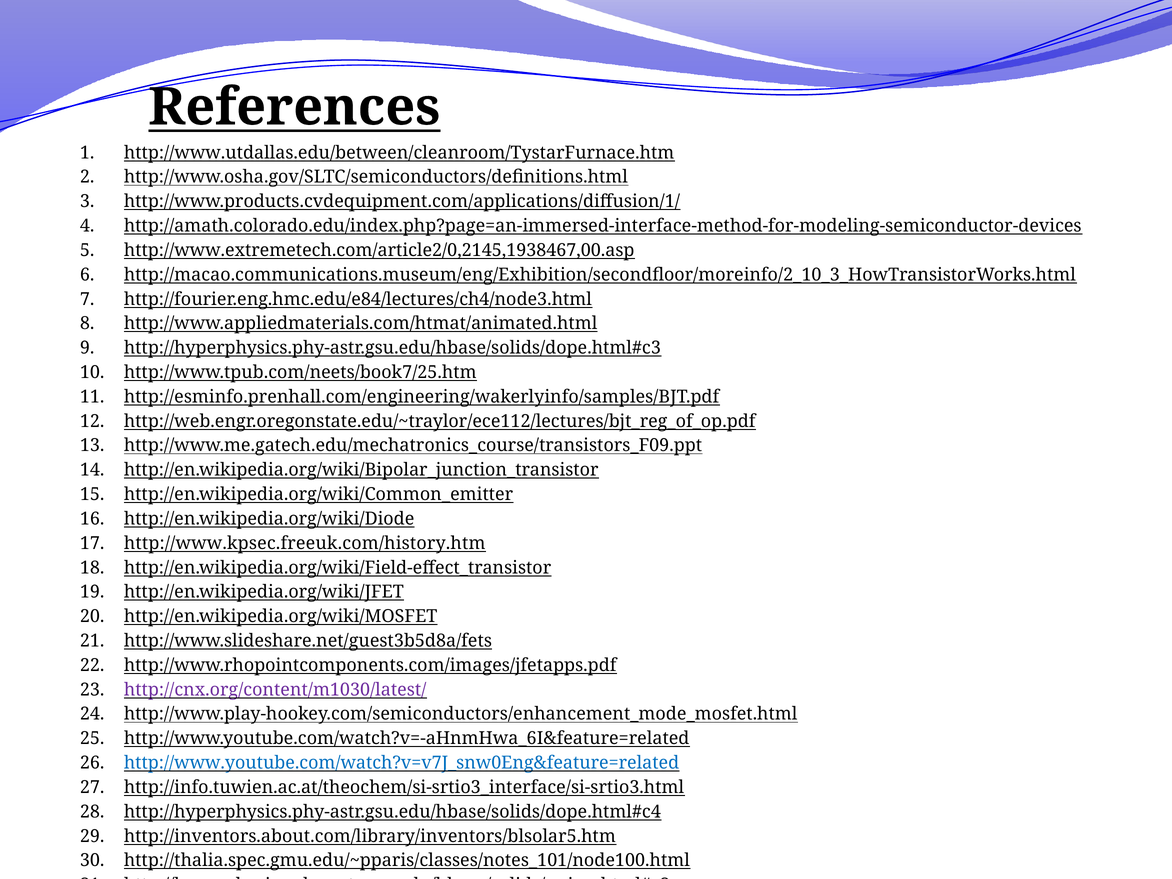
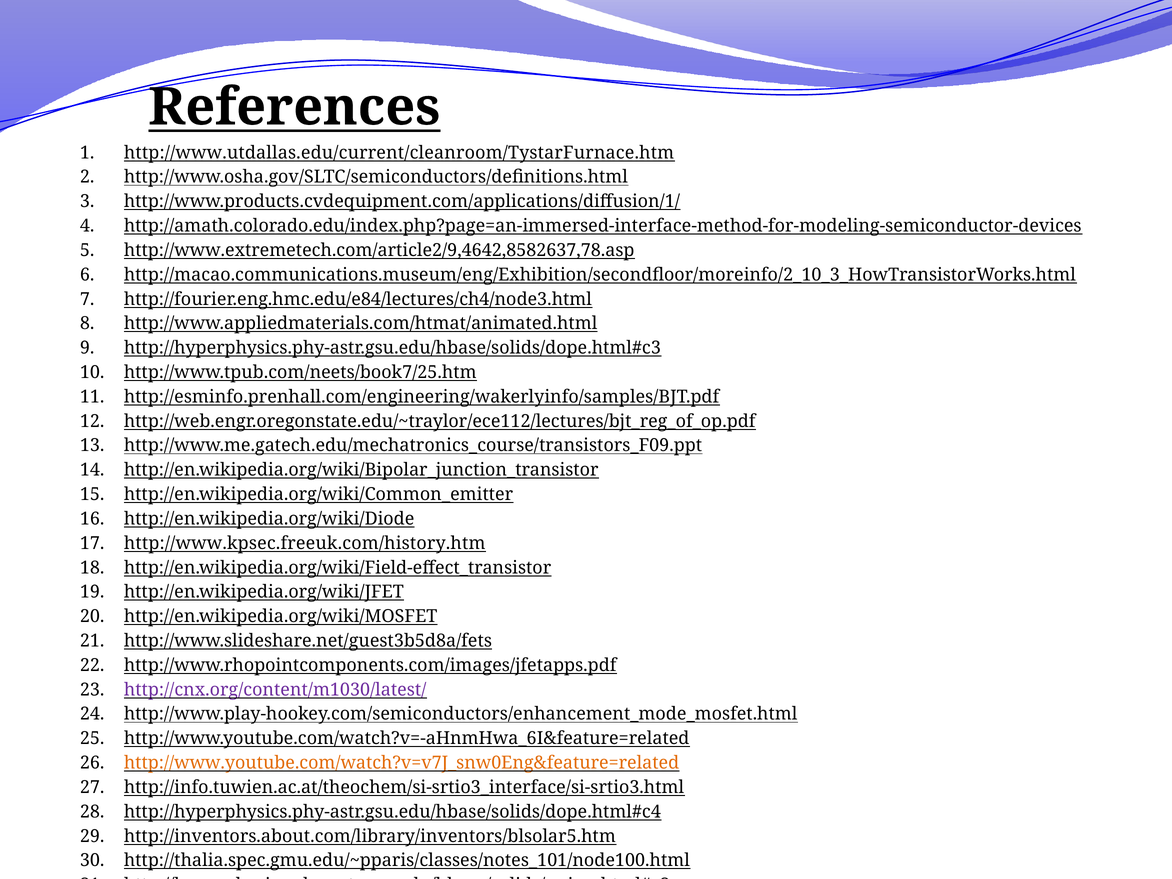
http://www.utdallas.edu/between/cleanroom/TystarFurnace.htm: http://www.utdallas.edu/between/cleanroom/TystarFurnace.htm -> http://www.utdallas.edu/current/cleanroom/TystarFurnace.htm (399, 153)
http://www.extremetech.com/article2/0,2145,1938467,00.asp: http://www.extremetech.com/article2/0,2145,1938467,00.asp -> http://www.extremetech.com/article2/9,4642,8582637,78.asp (379, 250)
http://www.youtube.com/watch?v=v7J_snw0Eng&feature=related colour: blue -> orange (402, 763)
